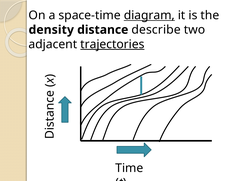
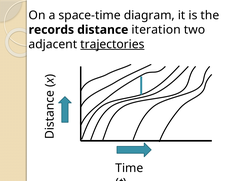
diagram underline: present -> none (149, 15)
density: density -> records (51, 30)
describe: describe -> iteration (156, 30)
